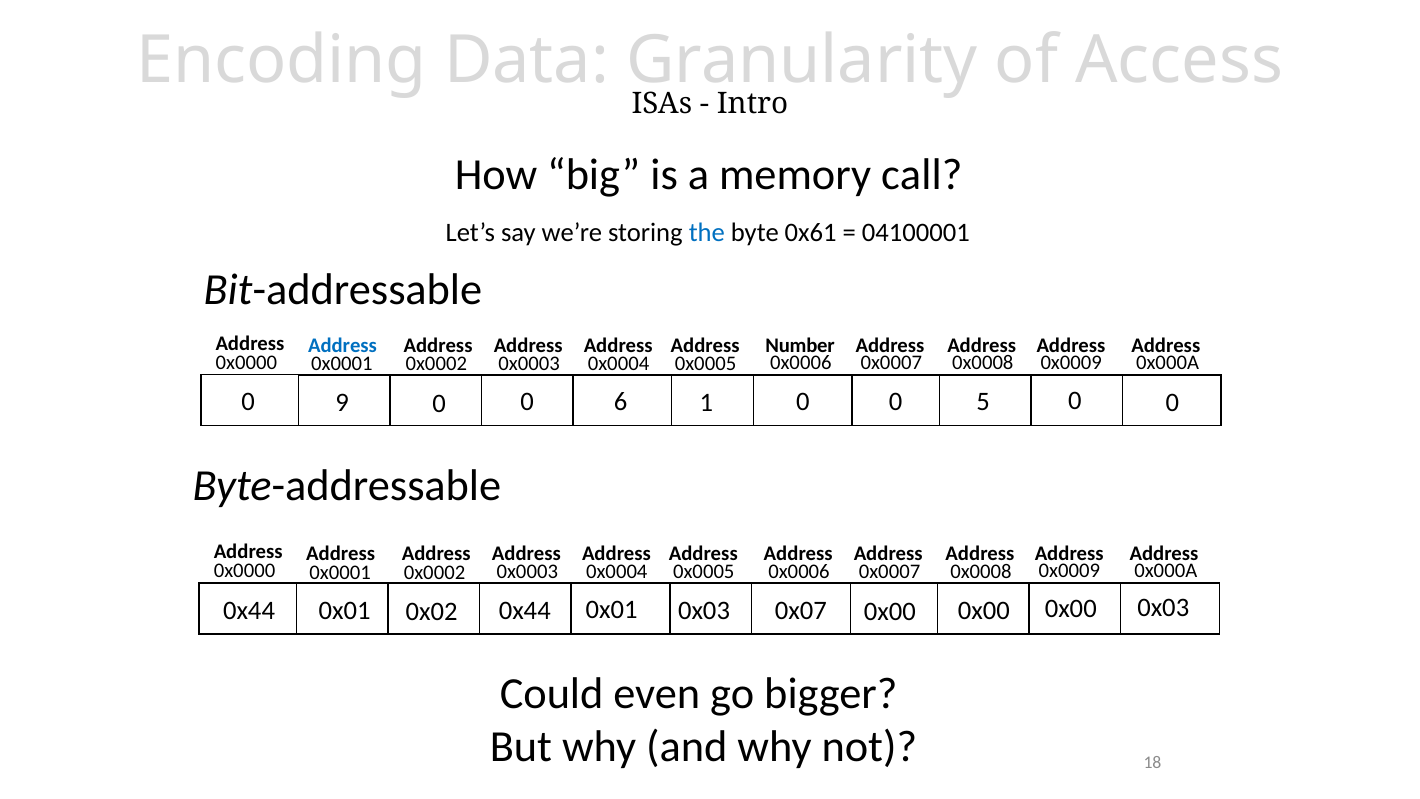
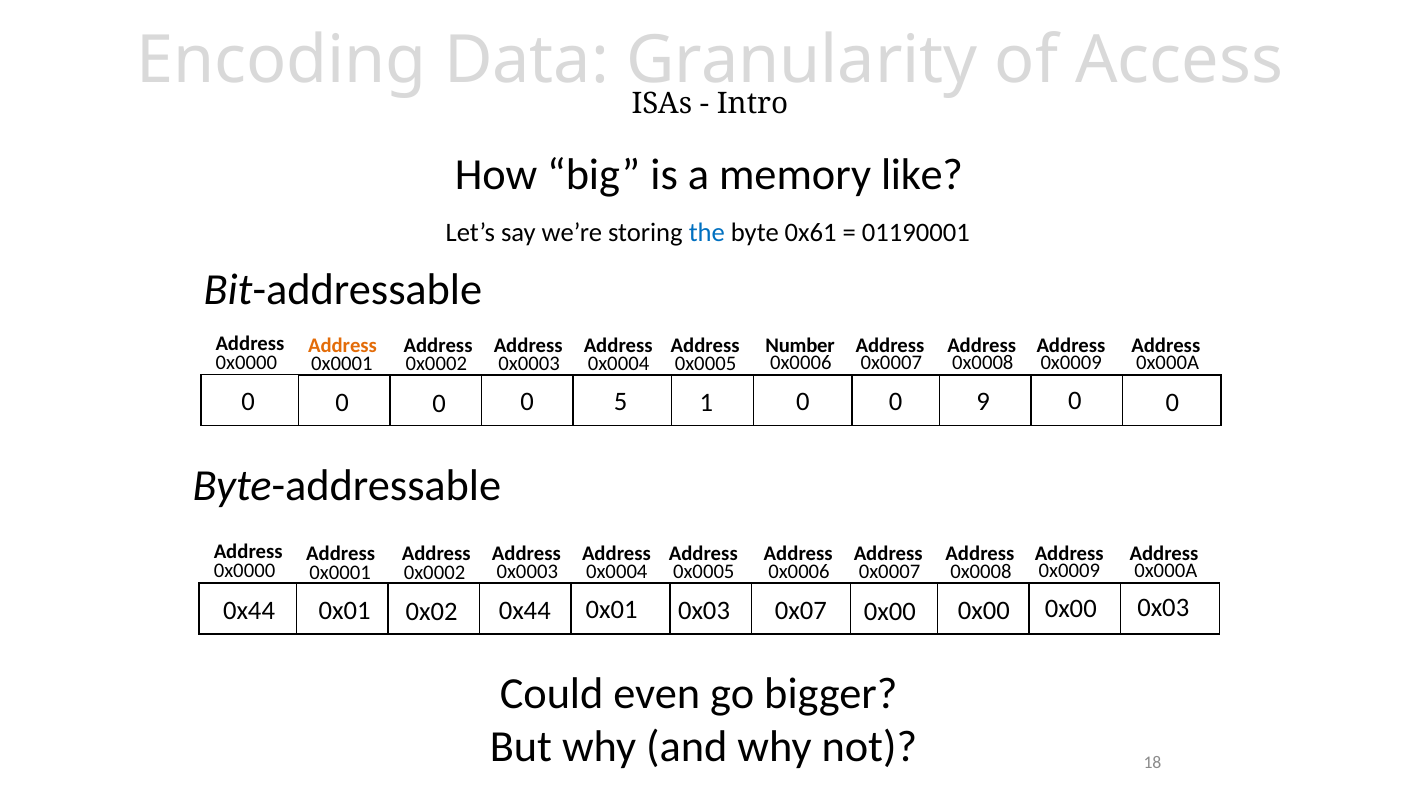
call: call -> like (922, 175)
04100001: 04100001 -> 01190001 (916, 233)
Address colour: blue -> orange (342, 345)
9: 9 -> 0 (342, 403)
5: 5 -> 9 (983, 402)
6: 6 -> 5 (621, 401)
